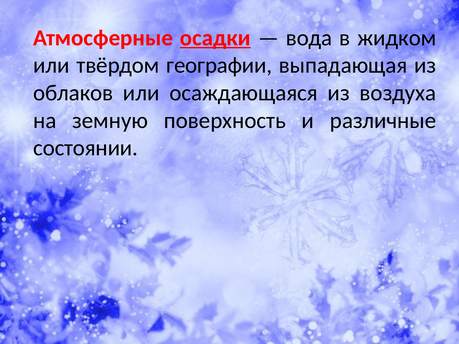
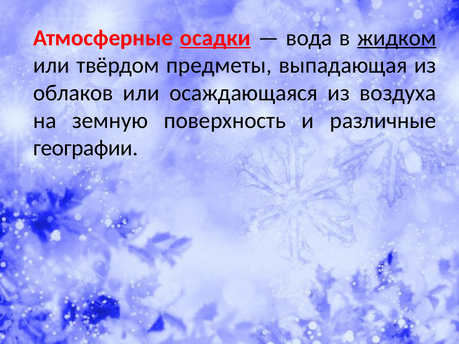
жидком underline: none -> present (397, 38)
географии: географии -> предметы (219, 65)
состоянии: состоянии -> географии (86, 148)
